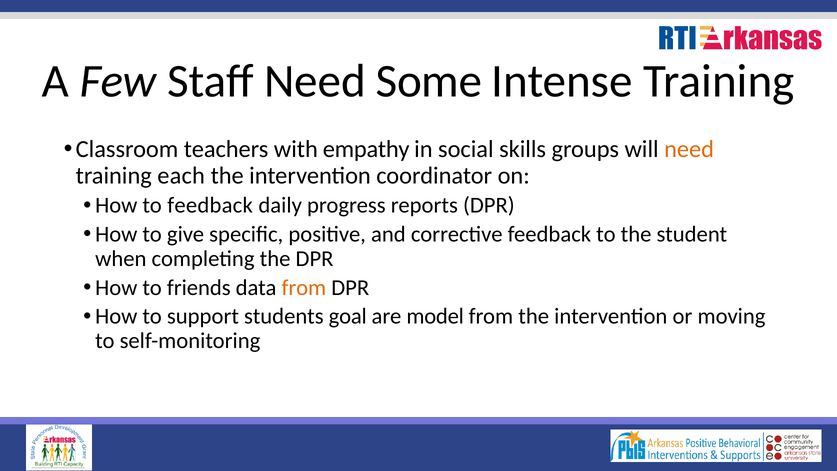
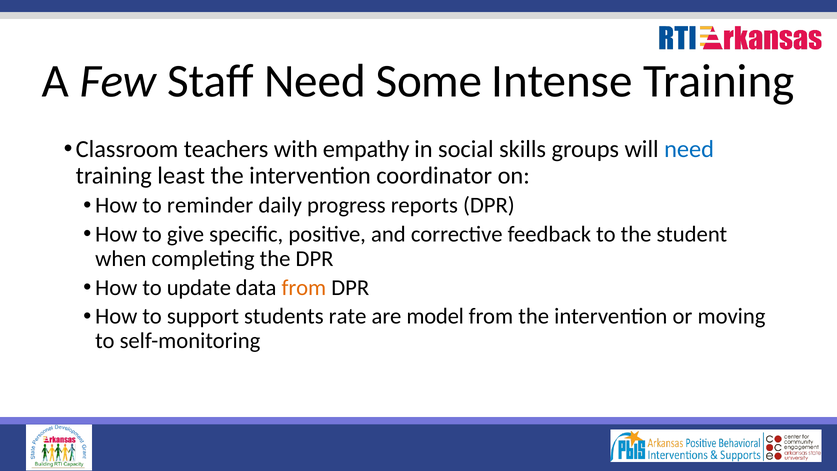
need colour: orange -> blue (689, 149)
each: each -> least (181, 176)
to feedback: feedback -> reminder (210, 205)
friends: friends -> update (199, 288)
goal: goal -> rate (348, 316)
